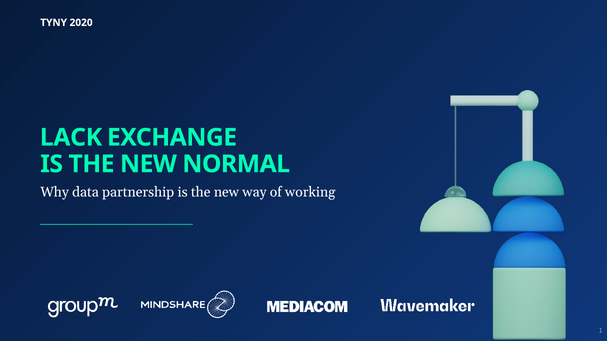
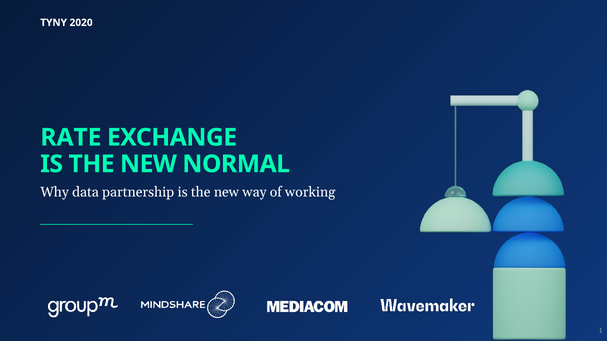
LACK: LACK -> RATE (71, 138)
